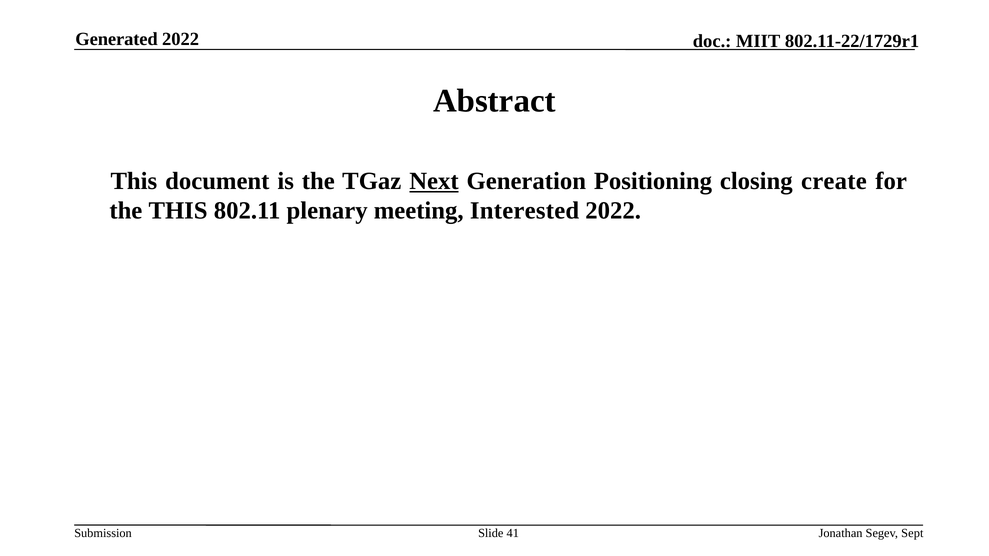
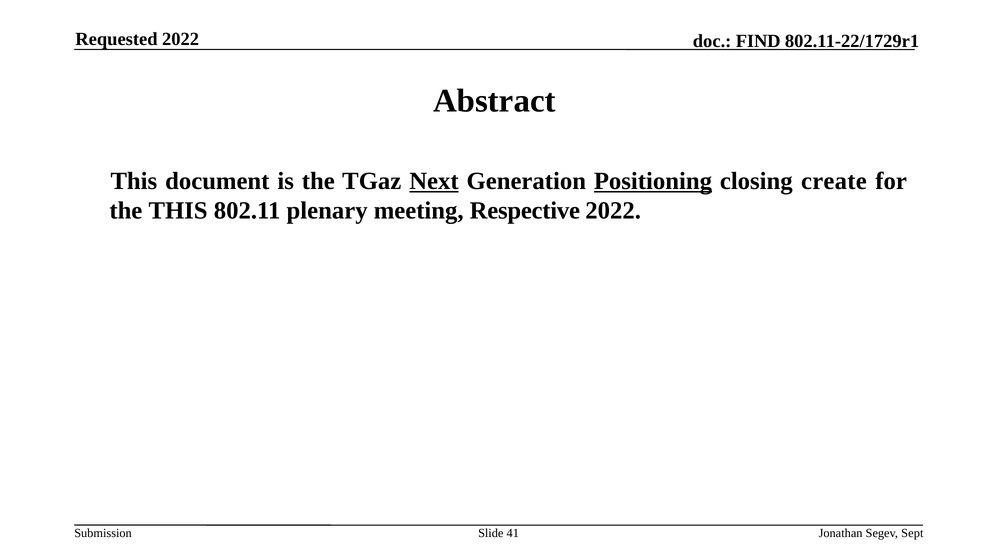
Generated: Generated -> Requested (116, 39)
MIIT: MIIT -> FIND (758, 41)
Positioning underline: none -> present (653, 181)
Interested: Interested -> Respective (525, 211)
